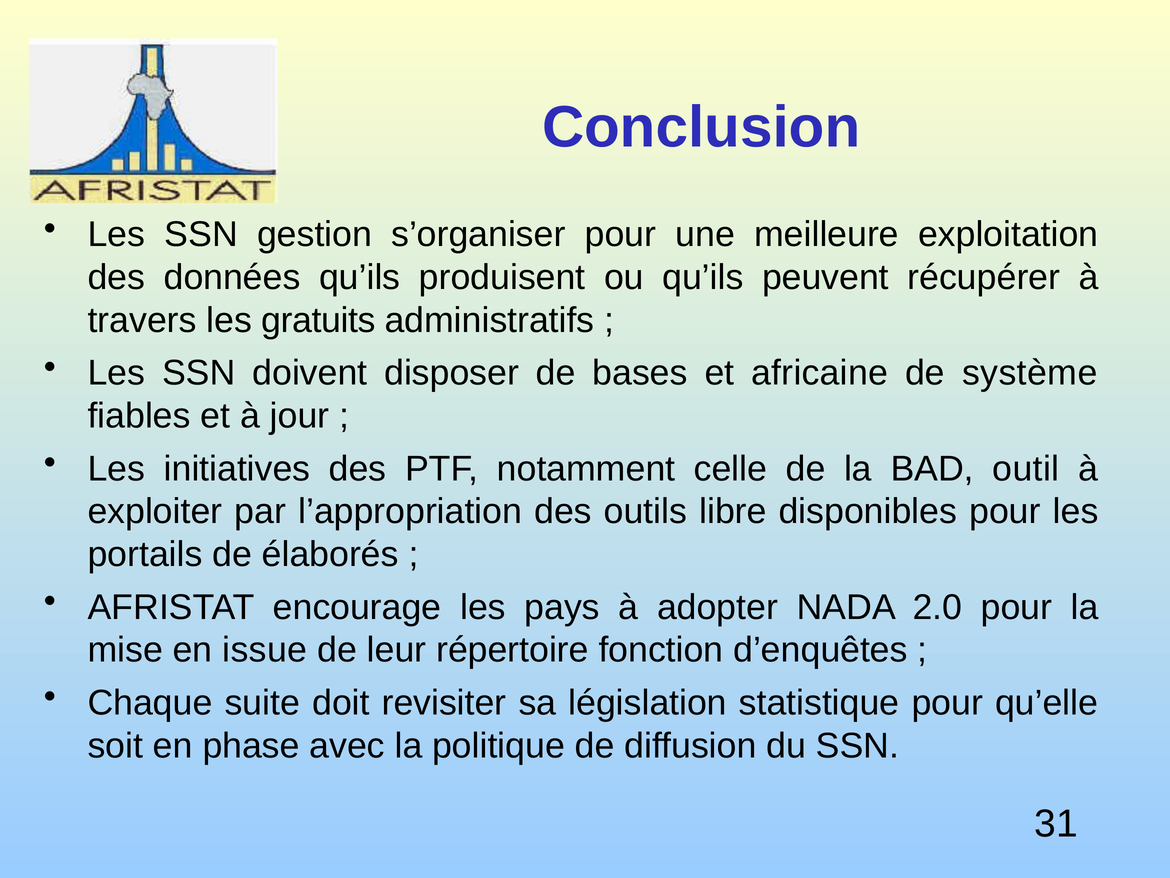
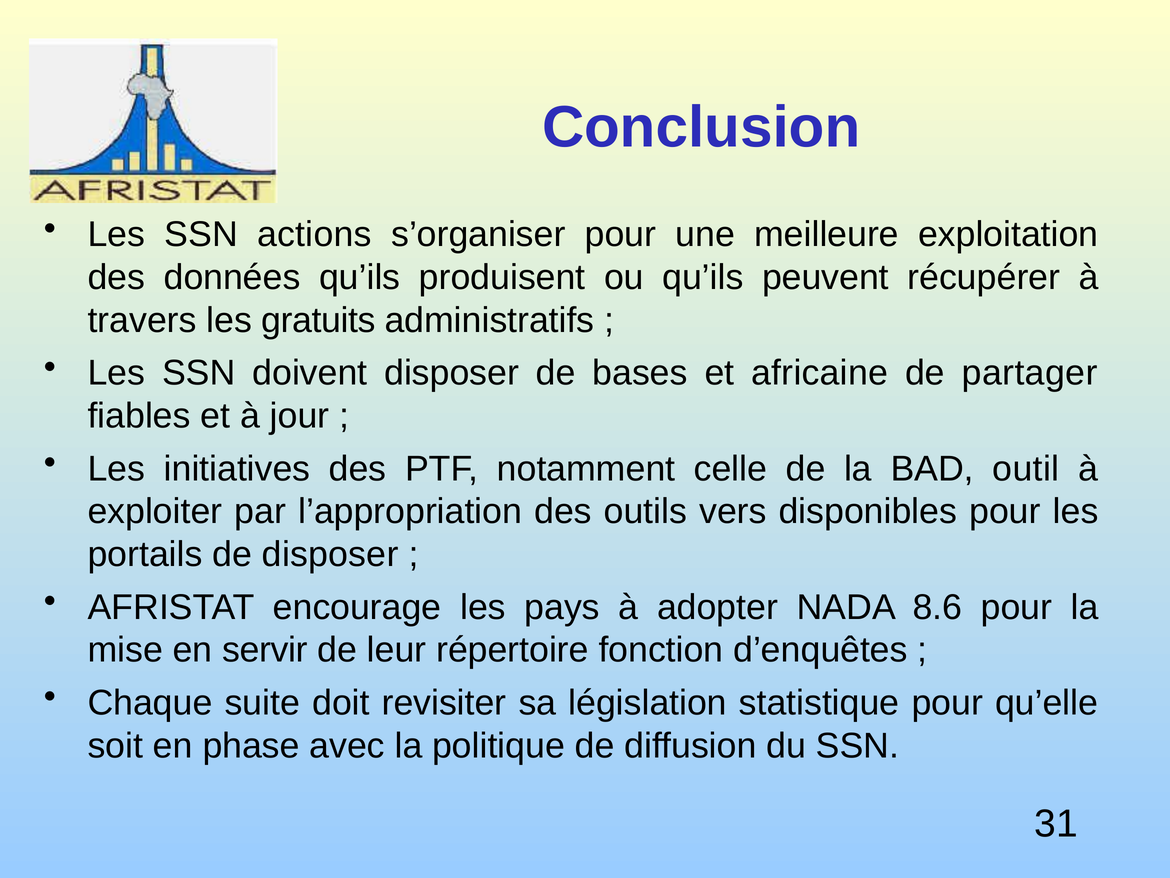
gestion: gestion -> actions (314, 235)
système: système -> partager (1030, 373)
libre: libre -> vers (733, 511)
de élaborés: élaborés -> disposer (330, 554)
2.0: 2.0 -> 8.6 (937, 607)
issue: issue -> servir (265, 650)
